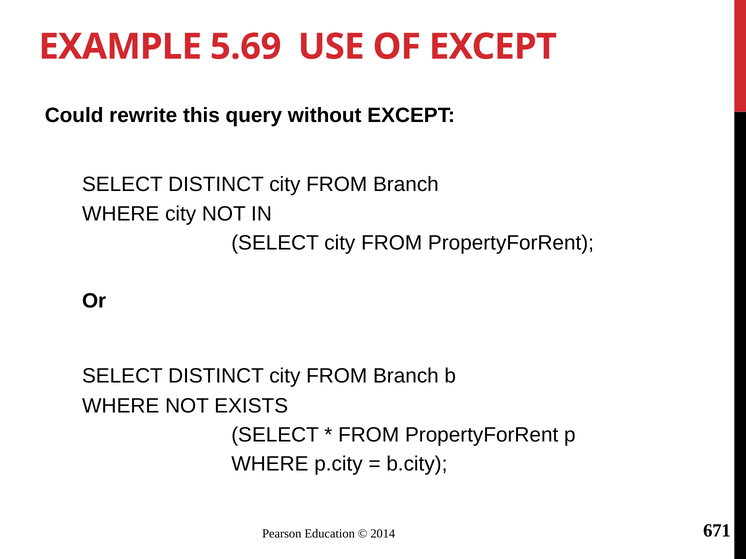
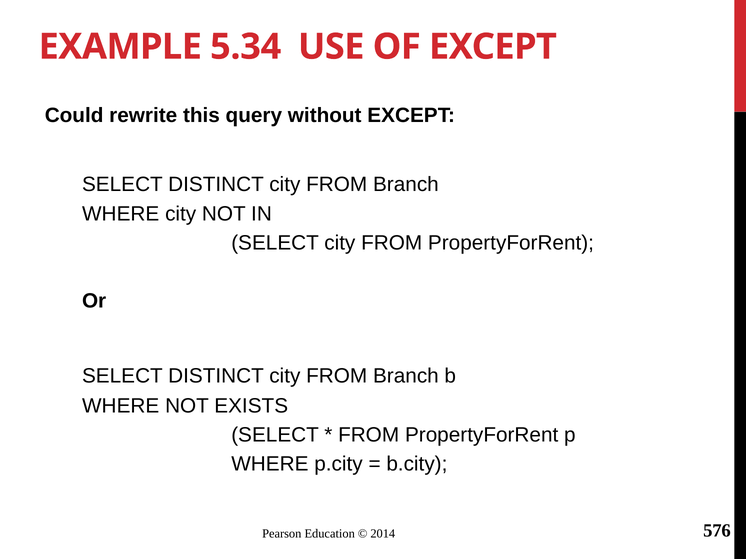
5.69: 5.69 -> 5.34 (246, 47)
671: 671 -> 576 (717, 531)
